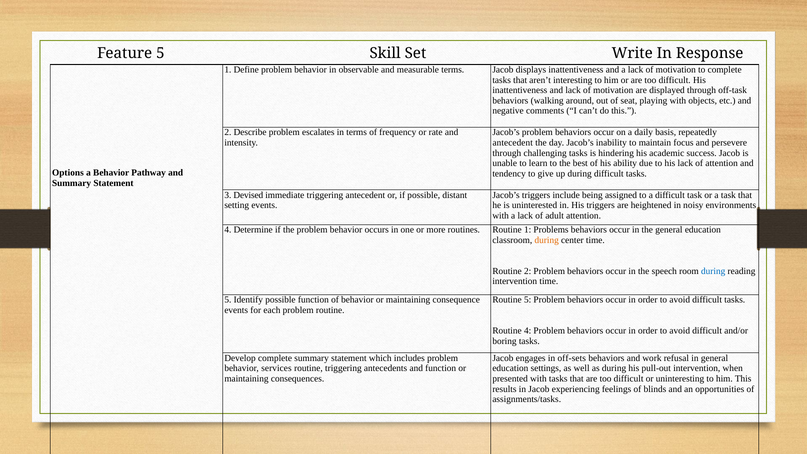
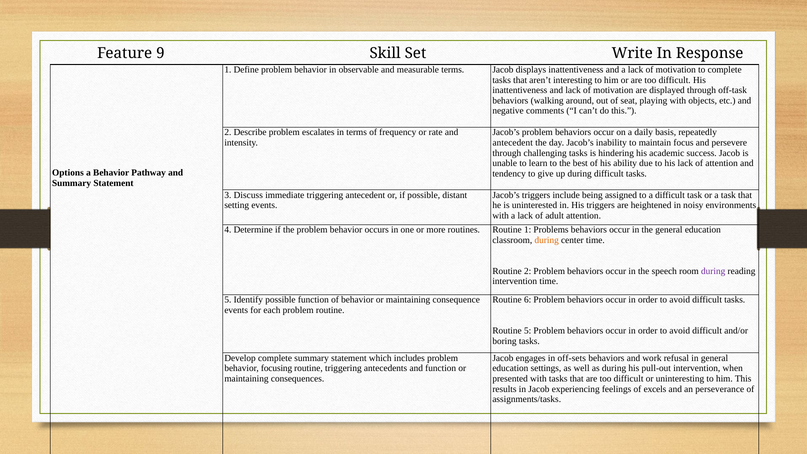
Feature 5: 5 -> 9 (160, 53)
Devised: Devised -> Discuss (248, 195)
during colour: blue -> purple (713, 271)
Routine 5: 5 -> 6 (528, 300)
Routine 4: 4 -> 5 (528, 331)
services: services -> focusing (277, 368)
blinds: blinds -> excels (655, 389)
opportunities: opportunities -> perseverance (720, 389)
